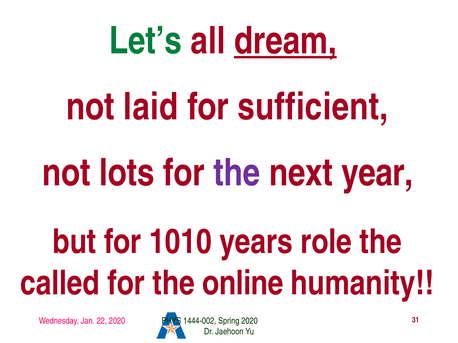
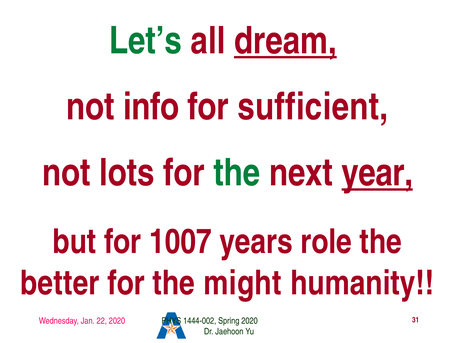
laid: laid -> info (151, 107)
the colour: purple -> green (237, 173)
year underline: none -> present (377, 173)
1010: 1010 -> 1007 (180, 242)
called: called -> better (60, 283)
online: online -> might (243, 283)
